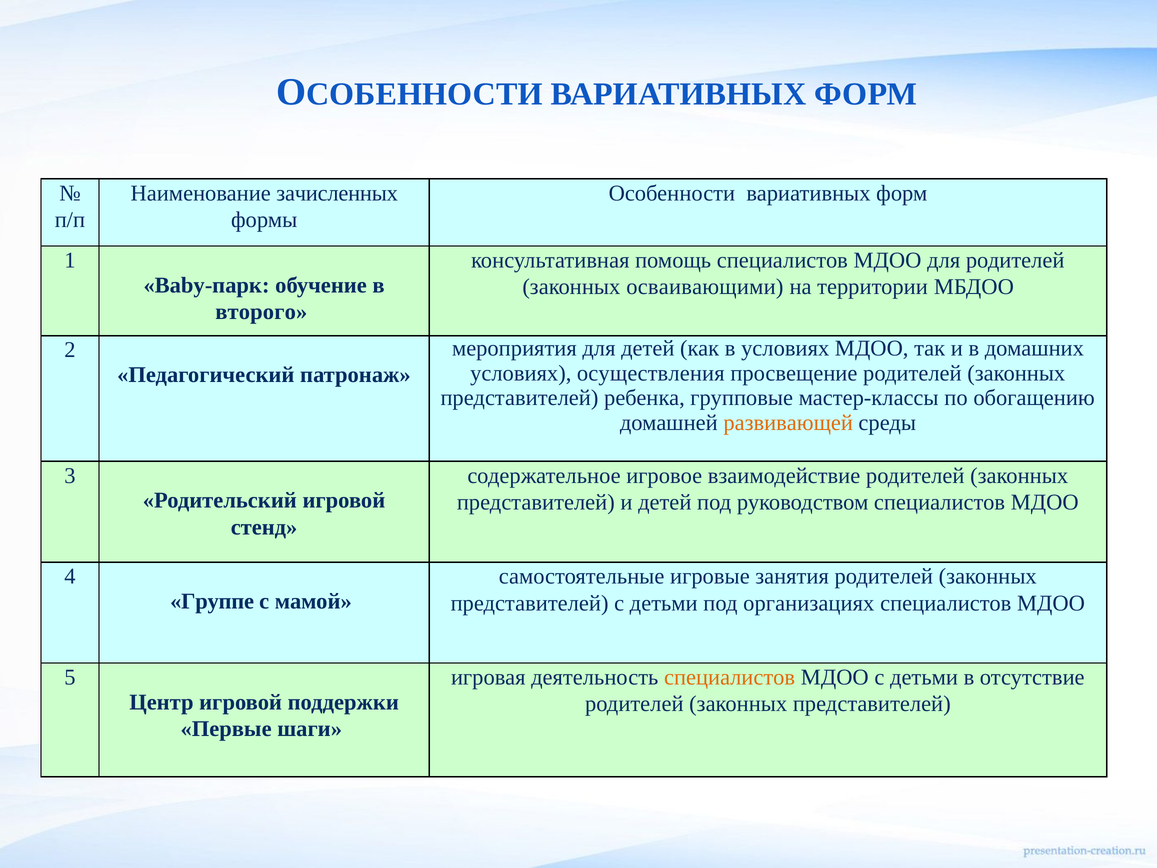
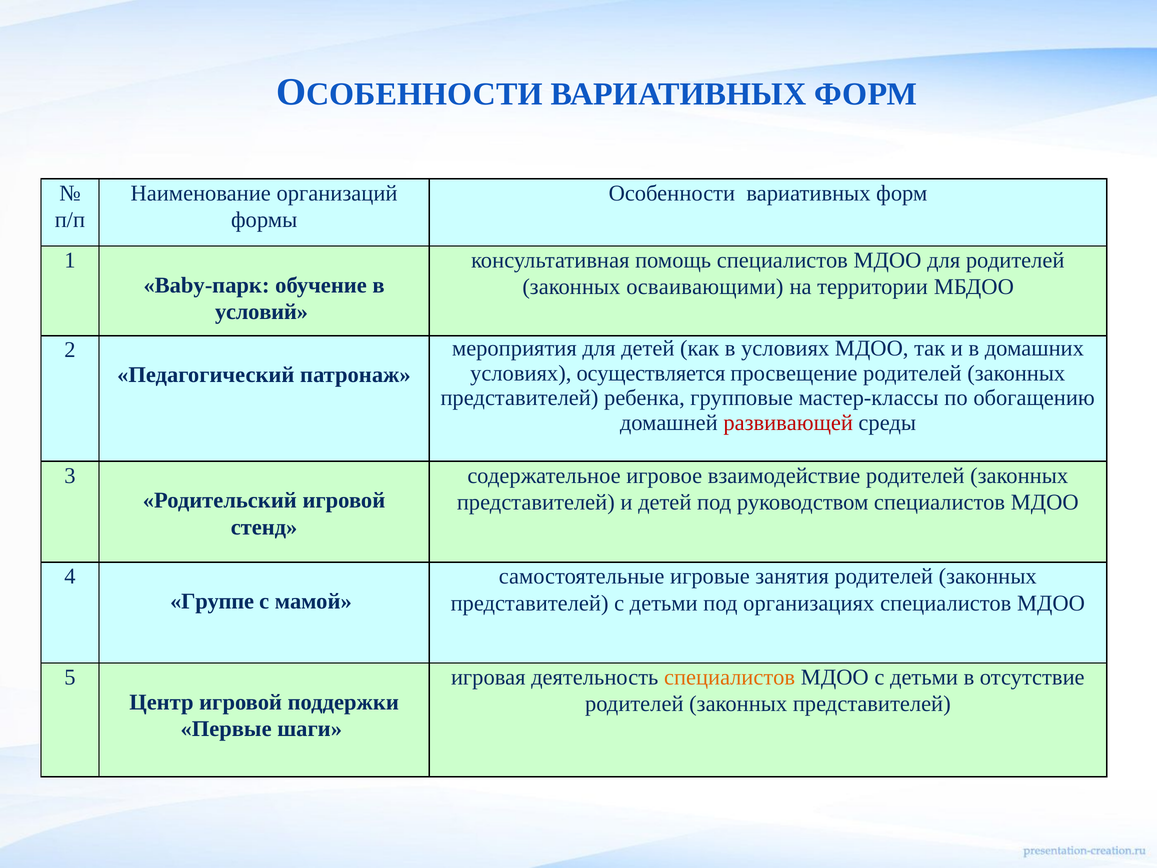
зачисленных: зачисленных -> организаций (337, 193)
второго: второго -> условий (261, 312)
осуществления: осуществления -> осуществляется (651, 373)
развивающей colour: orange -> red (788, 423)
